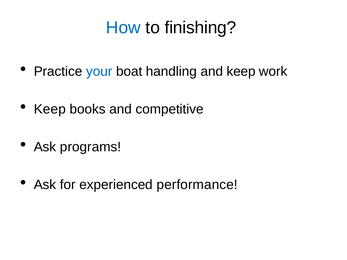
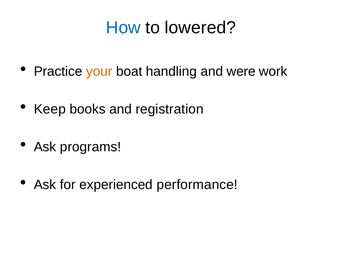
finishing: finishing -> lowered (200, 28)
your colour: blue -> orange (99, 71)
and keep: keep -> were (241, 71)
competitive: competitive -> registration (170, 109)
